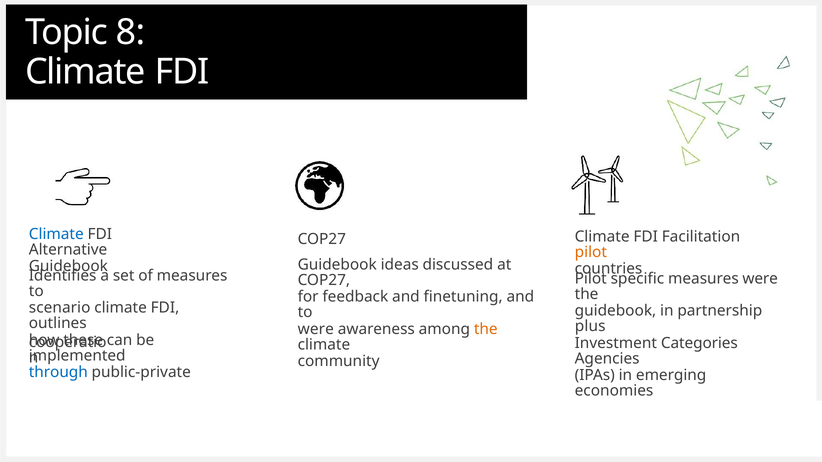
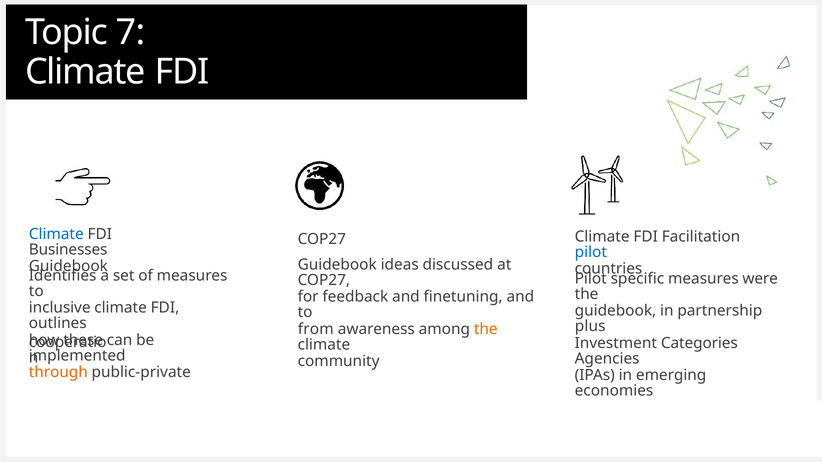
8: 8 -> 7 (130, 33)
Alternative: Alternative -> Businesses (68, 250)
pilot colour: orange -> blue (591, 252)
scenario: scenario -> inclusive (60, 308)
were: were -> from (316, 329)
through colour: blue -> orange (58, 373)
